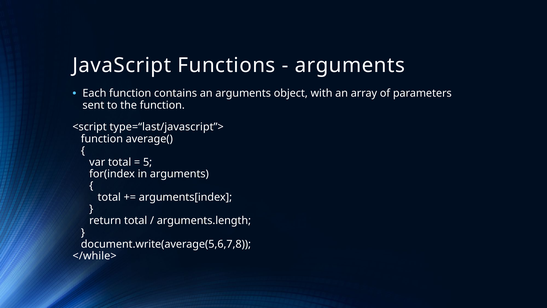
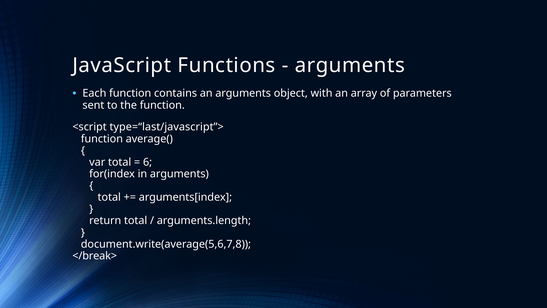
5: 5 -> 6 (148, 162)
</while>: </while> -> </break> (95, 256)
